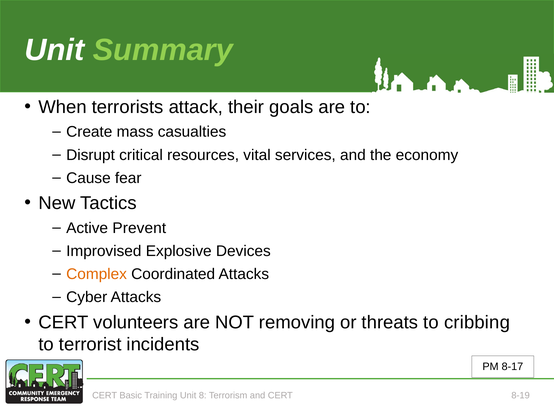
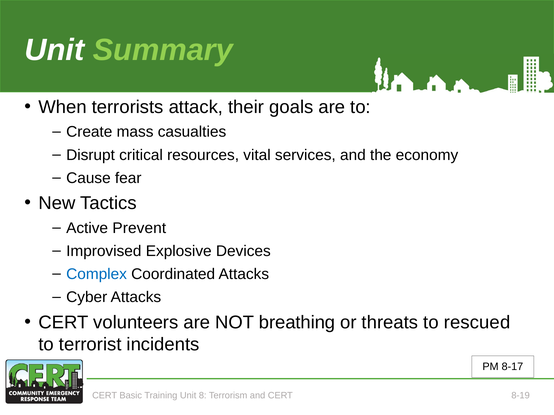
Complex colour: orange -> blue (97, 274)
removing: removing -> breathing (297, 323)
cribbing: cribbing -> rescued (477, 323)
